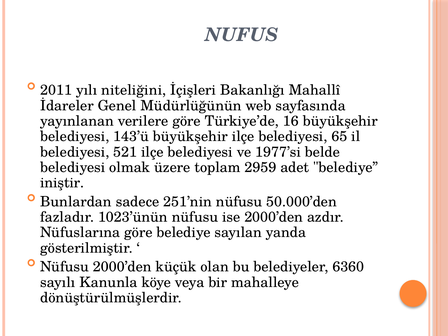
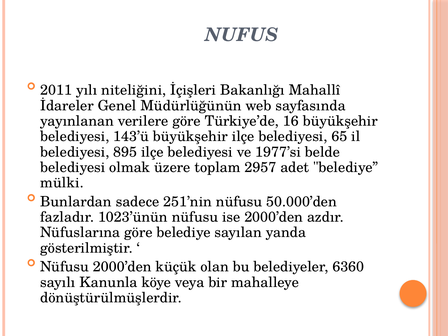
521: 521 -> 895 (125, 152)
2959: 2959 -> 2957 (260, 167)
iniştir: iniştir -> mülki (62, 183)
